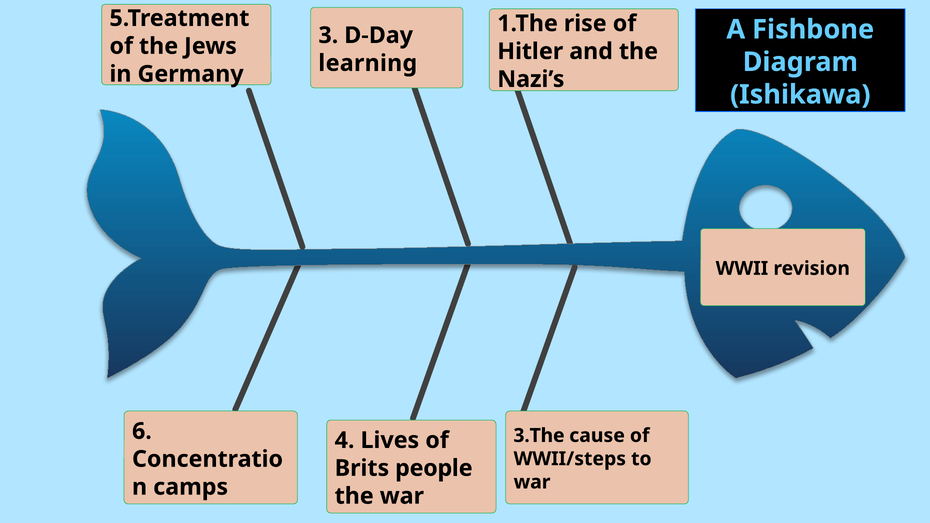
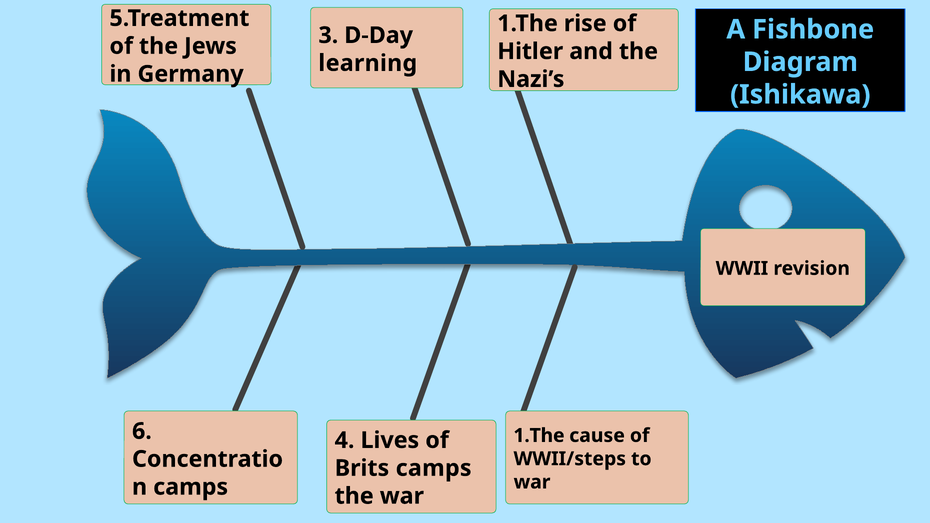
3.The: 3.The -> 1.The (539, 436)
Brits people: people -> camps (434, 468)
